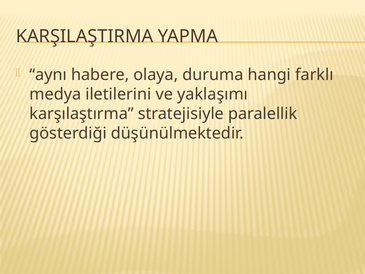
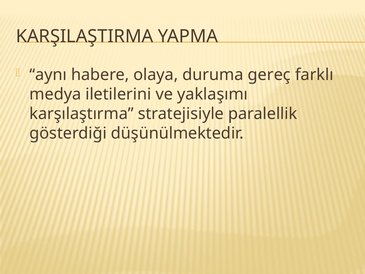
hangi: hangi -> gereç (269, 75)
